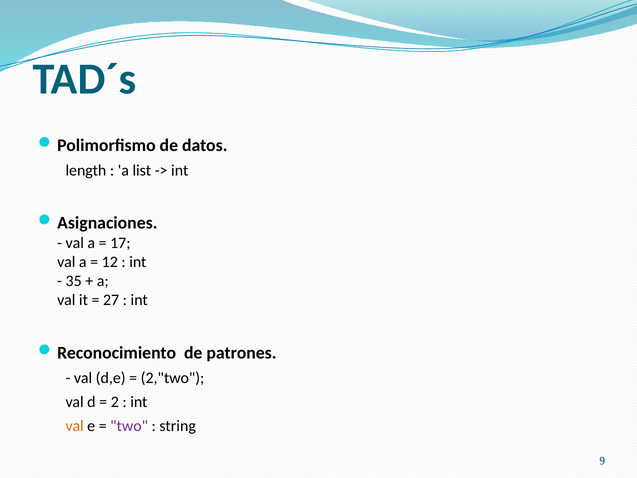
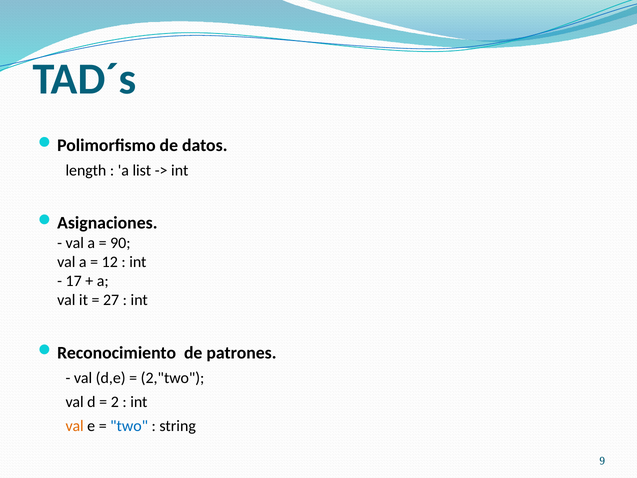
17: 17 -> 90 (120, 243)
35: 35 -> 17 (74, 281)
two colour: purple -> blue (129, 426)
